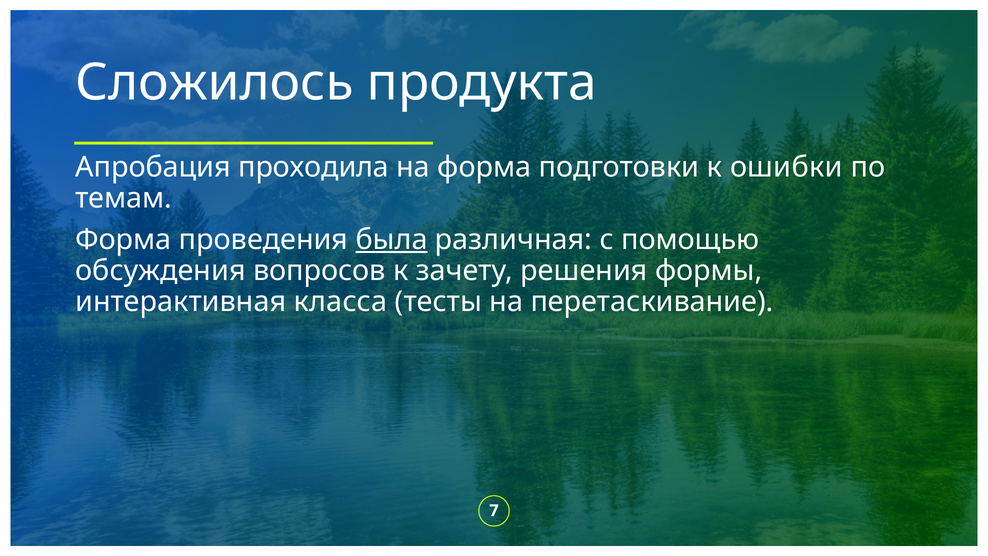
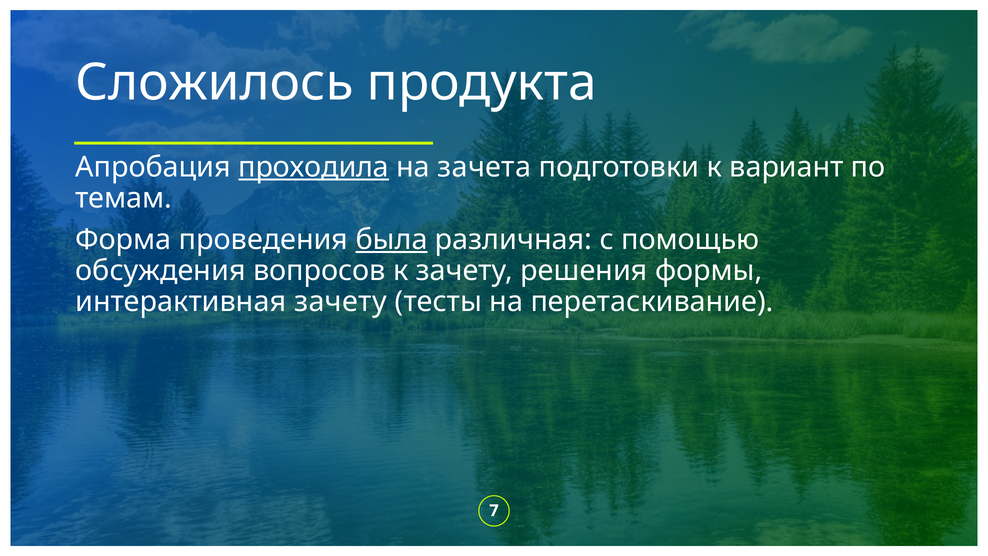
проходила underline: none -> present (314, 167)
на форма: форма -> зачета (484, 167)
ошибки: ошибки -> вариант (787, 167)
интерактивная класса: класса -> зачету (340, 302)
